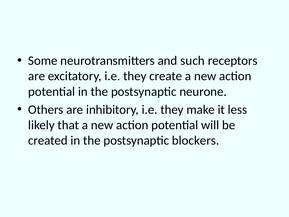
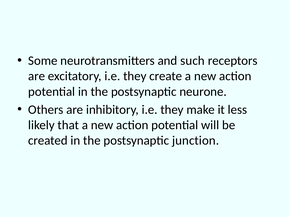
blockers: blockers -> junction (196, 140)
